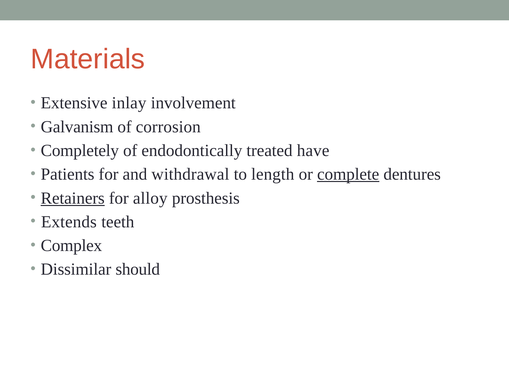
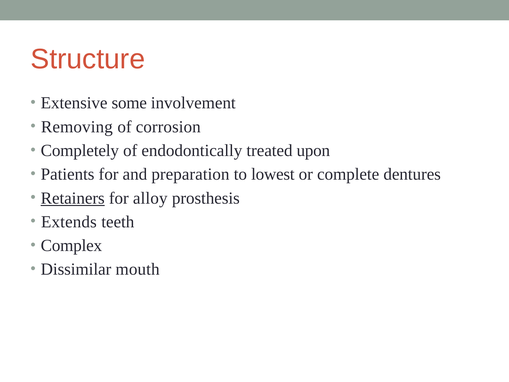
Materials: Materials -> Structure (88, 59)
inlay: inlay -> some (129, 103)
Galvanism: Galvanism -> Removing (77, 127)
have: have -> upon (313, 150)
withdrawal: withdrawal -> preparation (190, 174)
length: length -> lowest (273, 174)
complete underline: present -> none (348, 174)
should: should -> mouth (138, 269)
